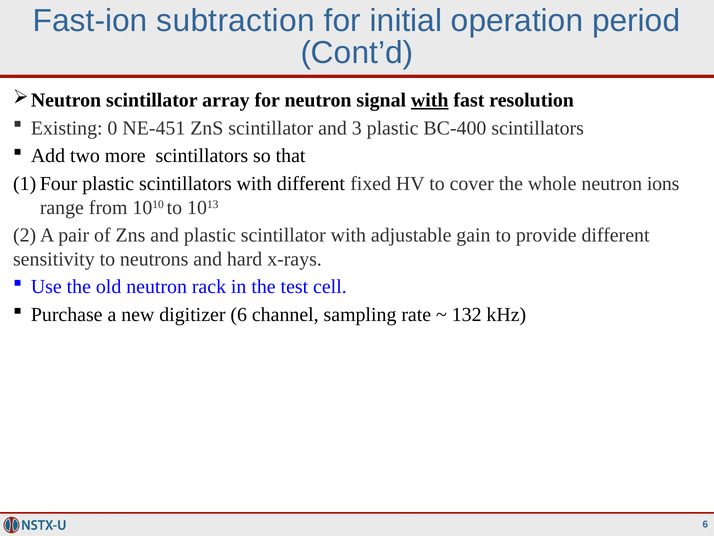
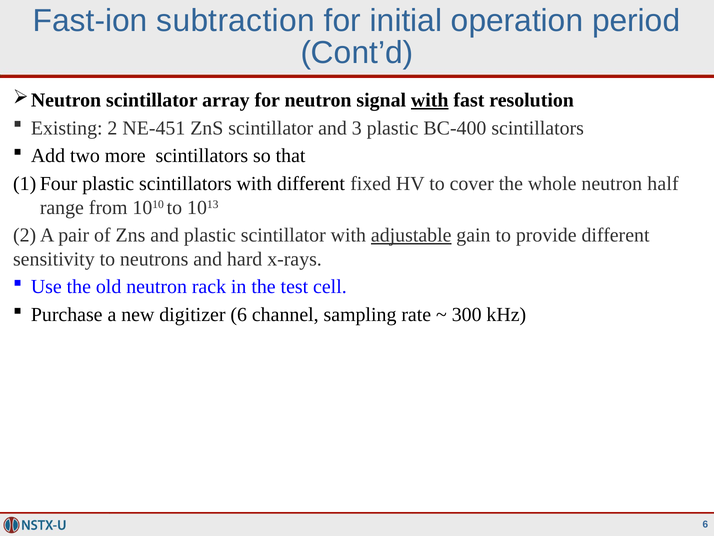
Existing 0: 0 -> 2 (112, 128)
ions: ions -> half (663, 183)
adjustable underline: none -> present (411, 235)
132: 132 -> 300 (467, 314)
